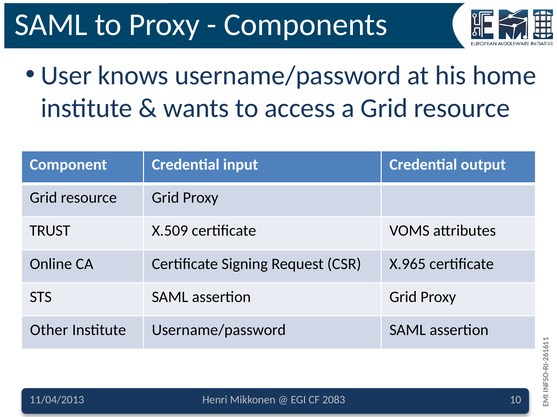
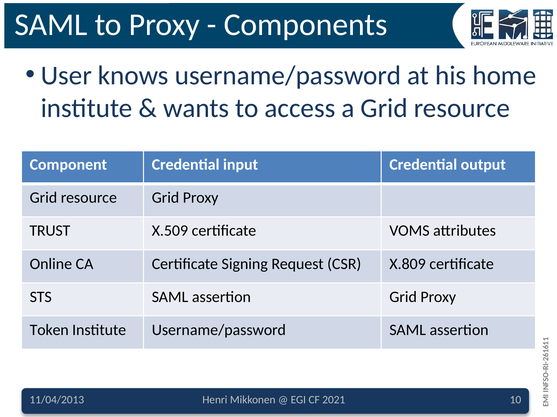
X.965: X.965 -> X.809 (408, 264)
Other: Other -> Token (49, 330)
2083: 2083 -> 2021 (334, 400)
